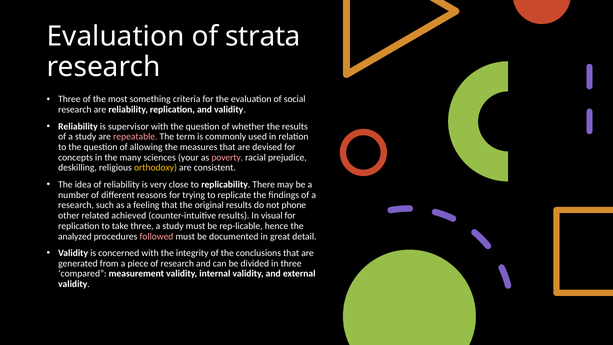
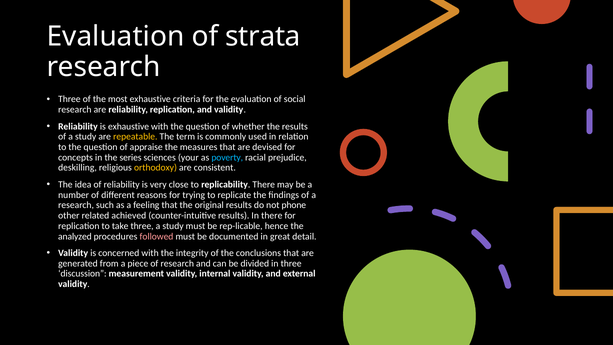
most something: something -> exhaustive (150, 99)
is supervisor: supervisor -> exhaustive (129, 126)
repeatable colour: pink -> yellow (135, 137)
allowing: allowing -> appraise (146, 147)
many: many -> series (131, 157)
poverty colour: pink -> light blue (227, 157)
In visual: visual -> there (272, 216)
compared: compared -> discussion (82, 274)
